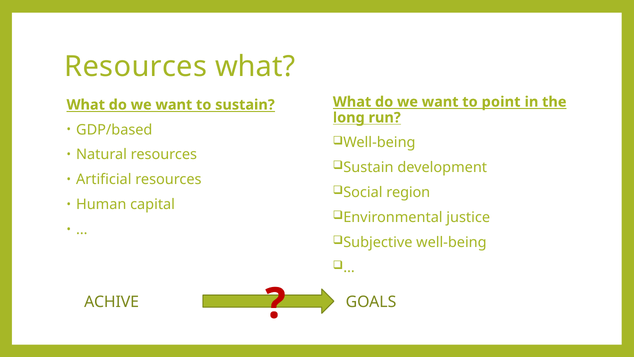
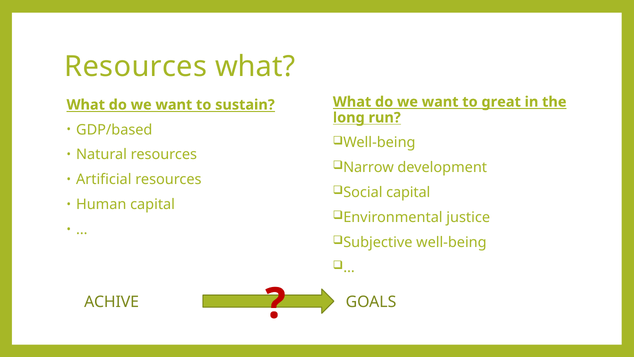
point: point -> great (501, 102)
Sustain: Sustain -> Narrow (369, 167)
Social region: region -> capital (408, 192)
